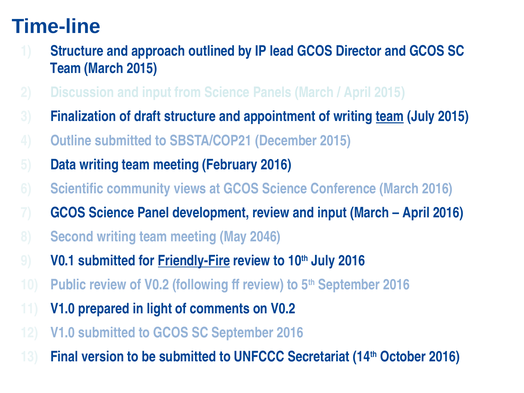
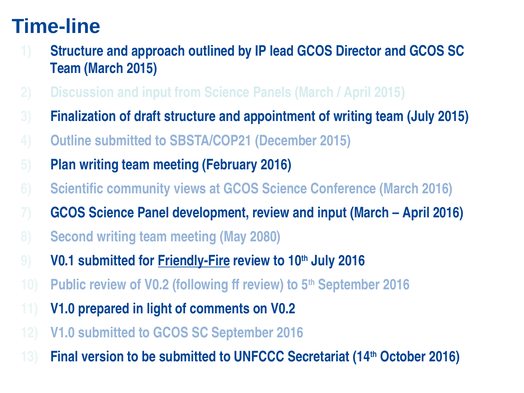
team underline: present -> none (390, 117)
Data: Data -> Plan (63, 165)
2046: 2046 -> 2080 (265, 237)
